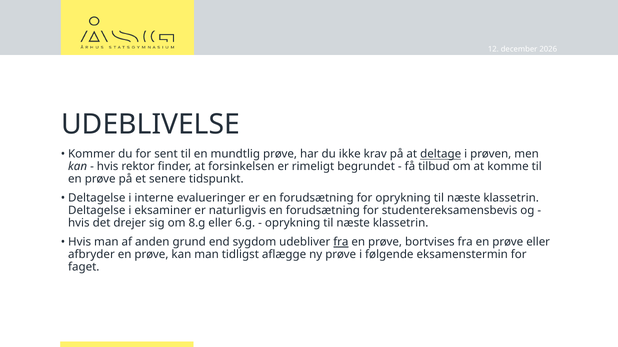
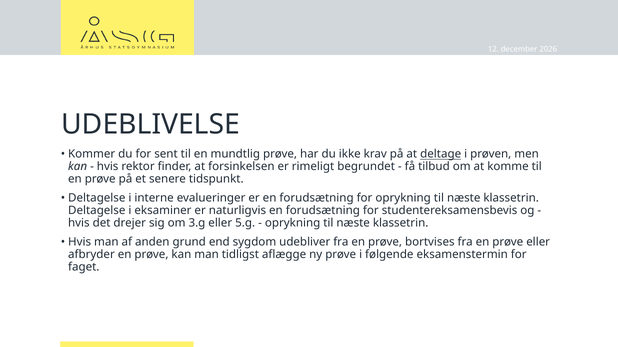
8.g: 8.g -> 3.g (197, 223)
6.g: 6.g -> 5.g (245, 223)
fra underline: present -> none (341, 242)
